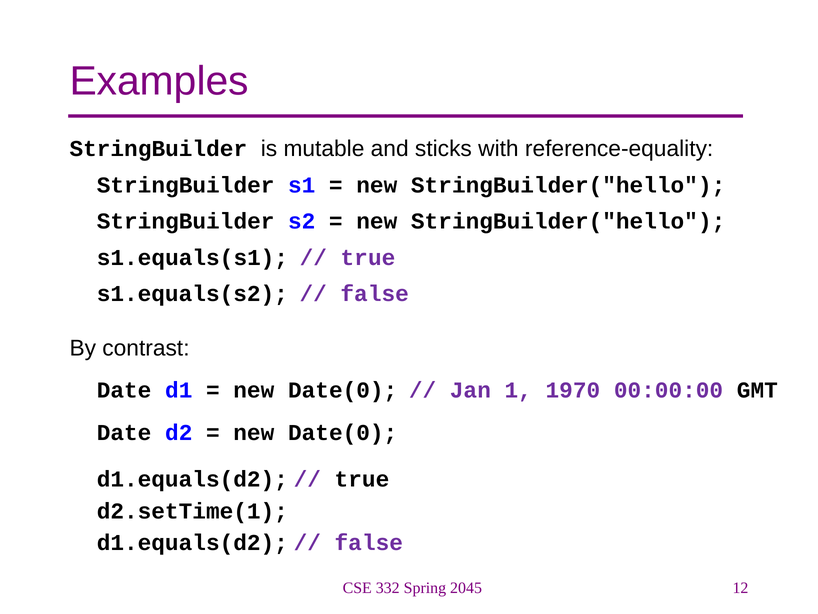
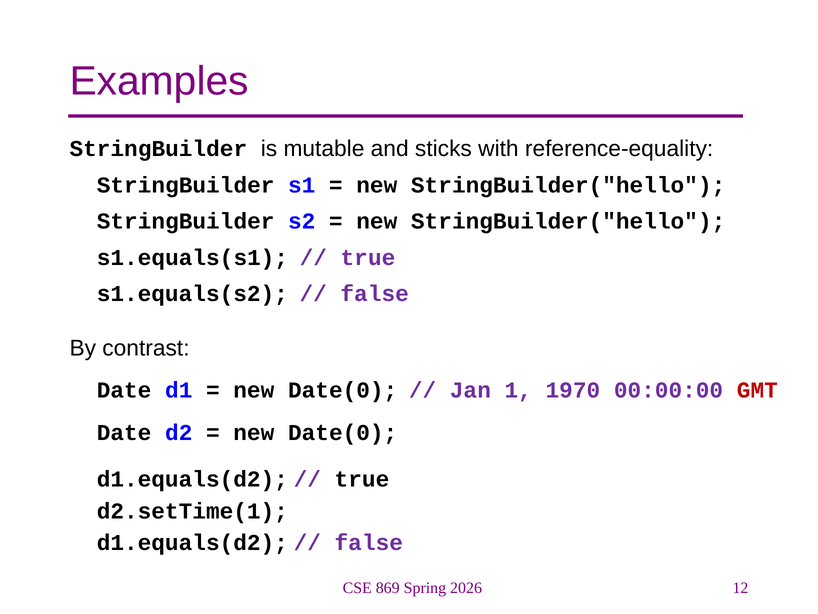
GMT colour: black -> red (757, 390)
332: 332 -> 869 (388, 587)
2045: 2045 -> 2026 (466, 587)
